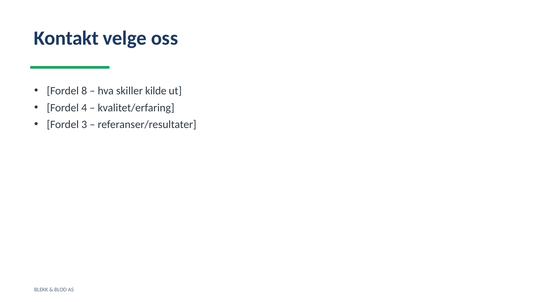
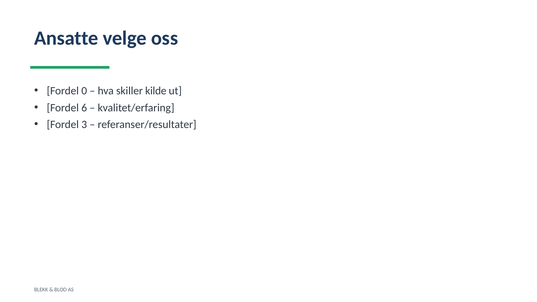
Kontakt: Kontakt -> Ansatte (66, 38)
8: 8 -> 0 (84, 91)
4: 4 -> 6 (84, 108)
